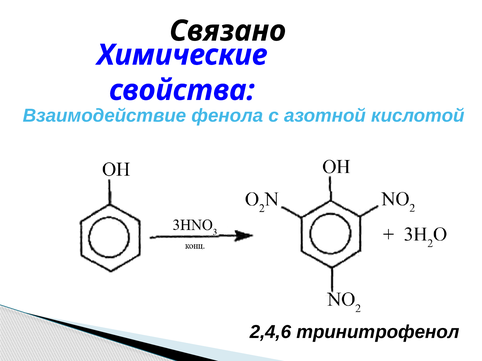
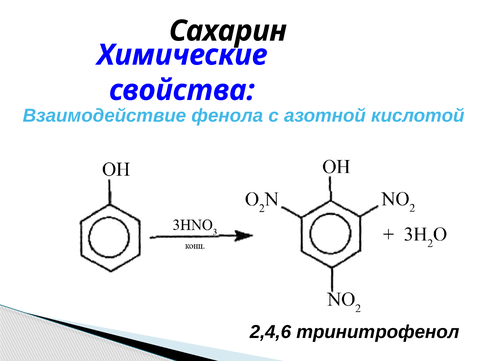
Связано: Связано -> Сахарин (228, 31)
